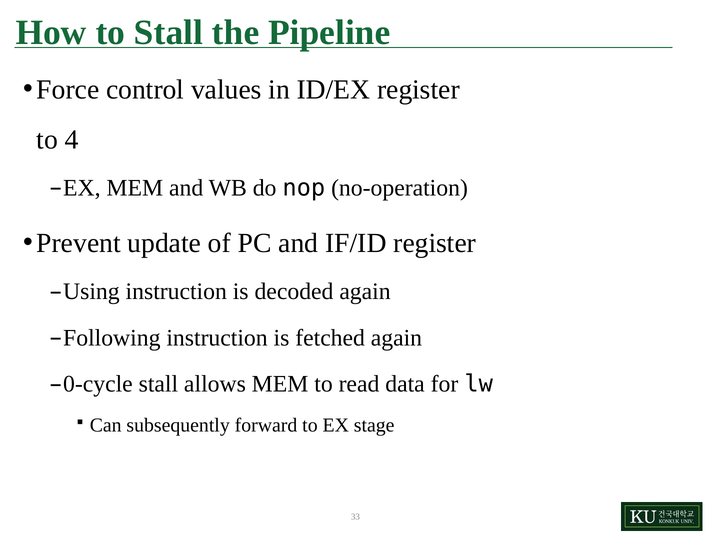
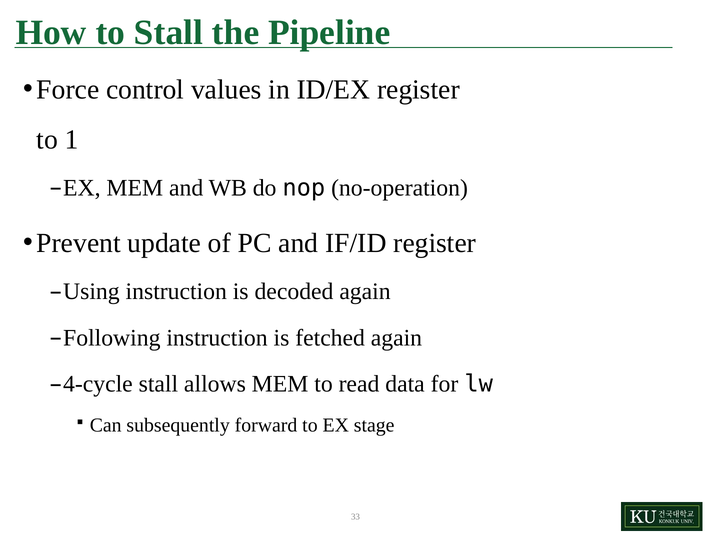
4: 4 -> 1 (72, 140)
0-cycle: 0-cycle -> 4-cycle (98, 384)
